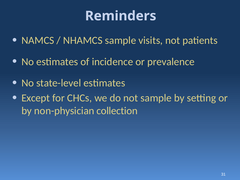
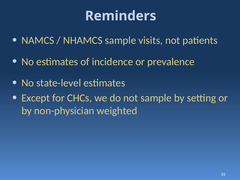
collection: collection -> weighted (117, 111)
